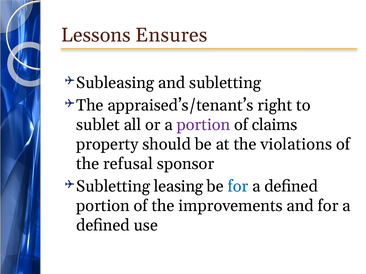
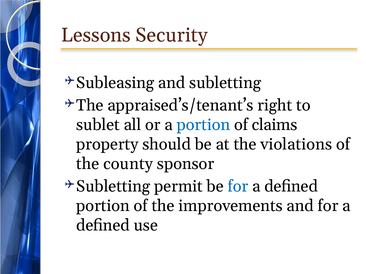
Ensures: Ensures -> Security (172, 35)
portion colour: purple -> blue (203, 125)
refusal: refusal -> county (128, 164)
leasing: leasing -> permit (178, 187)
